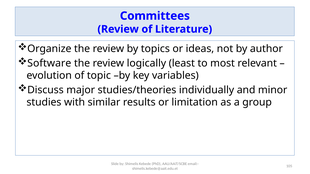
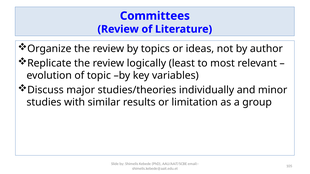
Software: Software -> Replicate (49, 63)
